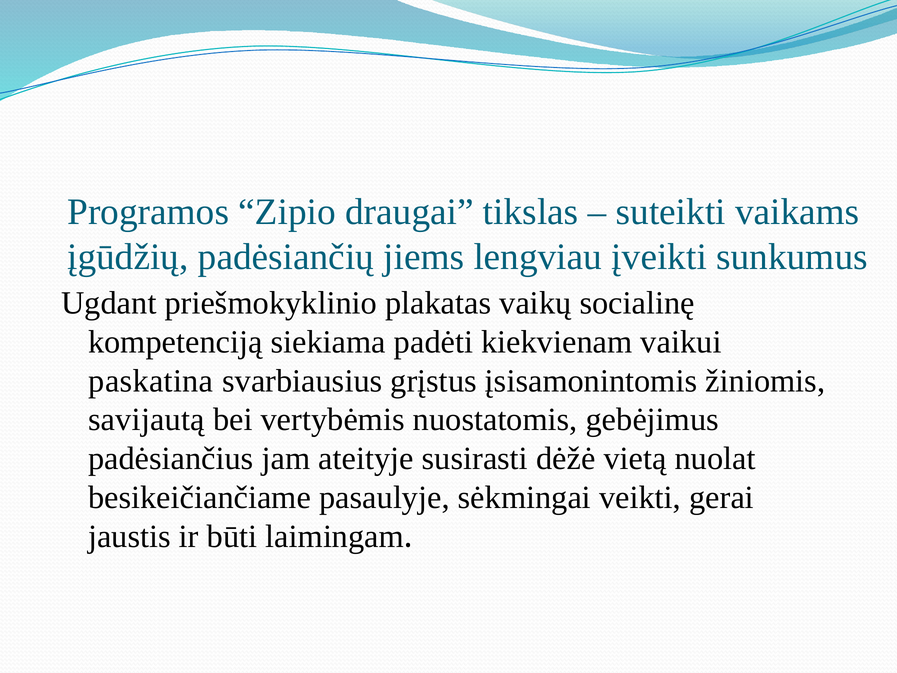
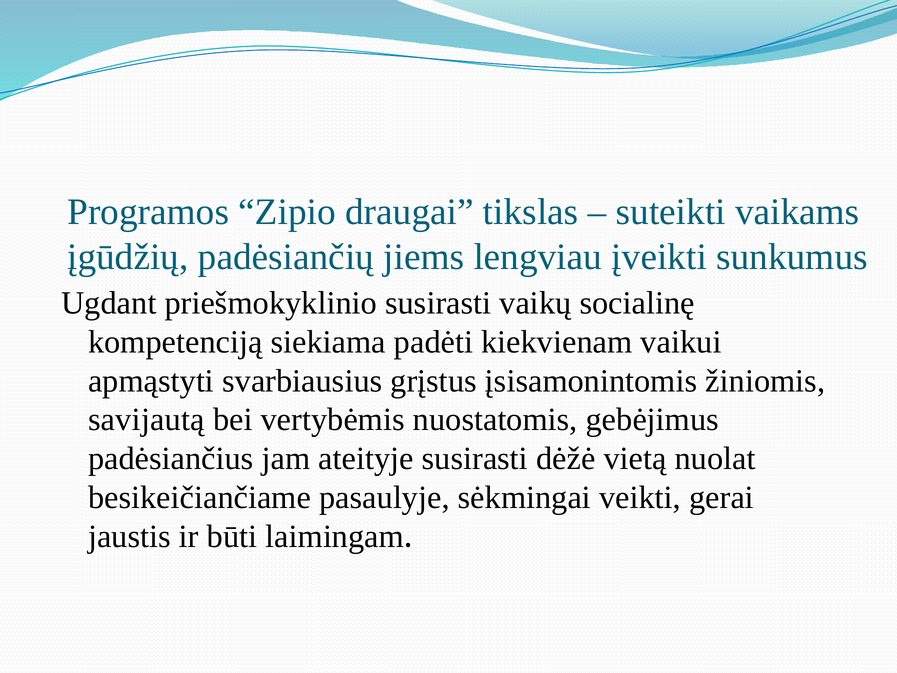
priešmokyklinio plakatas: plakatas -> susirasti (438, 303)
paskatina: paskatina -> apmąstyti (151, 381)
